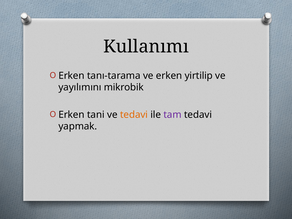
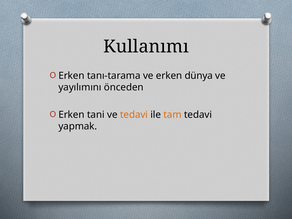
yirtilip: yirtilip -> dünya (199, 76)
mikrobik: mikrobik -> önceden (124, 87)
tam colour: purple -> orange (173, 115)
